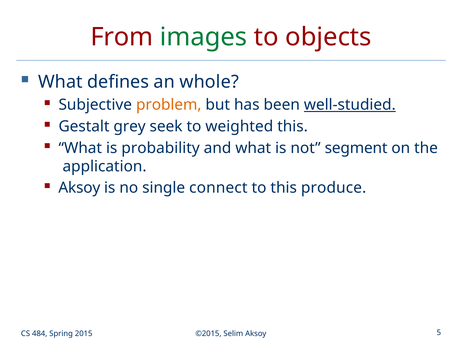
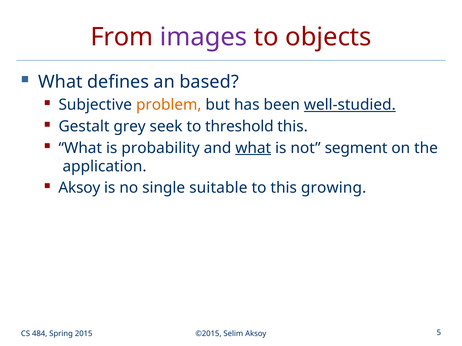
images colour: green -> purple (204, 37)
whole: whole -> based (209, 82)
weighted: weighted -> threshold (239, 127)
what underline: none -> present (253, 148)
connect: connect -> suitable (218, 188)
produce: produce -> growing (334, 188)
